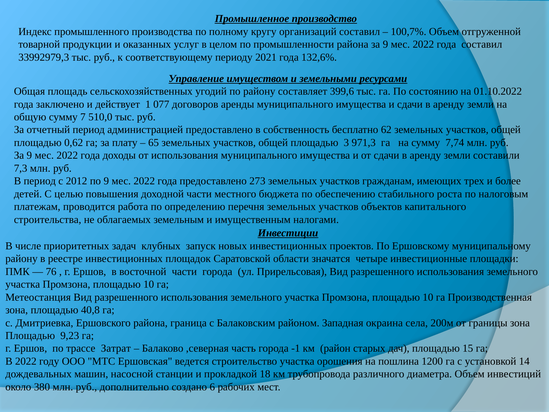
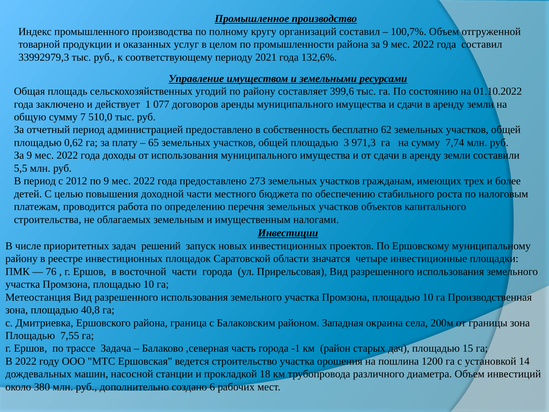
7,3: 7,3 -> 5,5 (21, 168)
клубных: клубных -> решений (161, 246)
9,23: 9,23 -> 7,55 (70, 335)
Затрат: Затрат -> Задача (116, 348)
